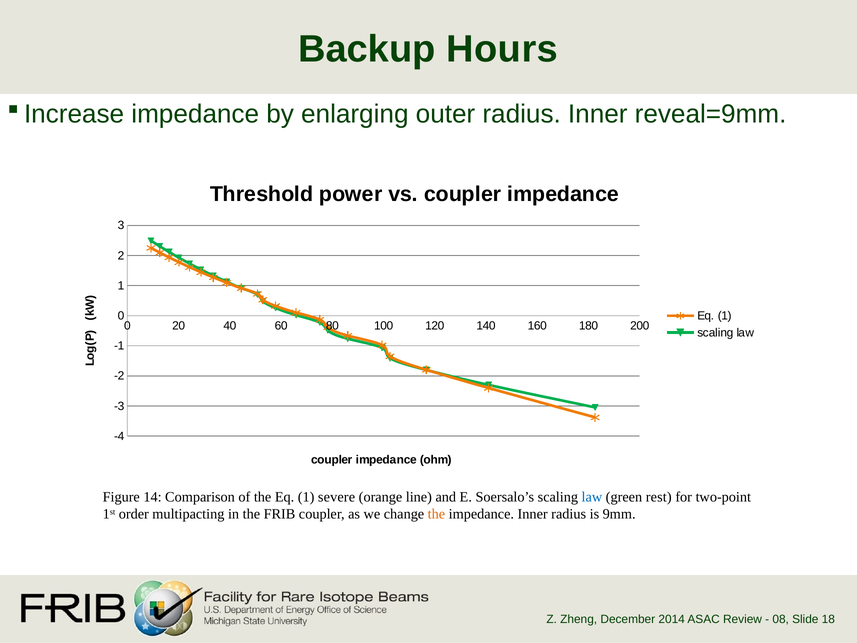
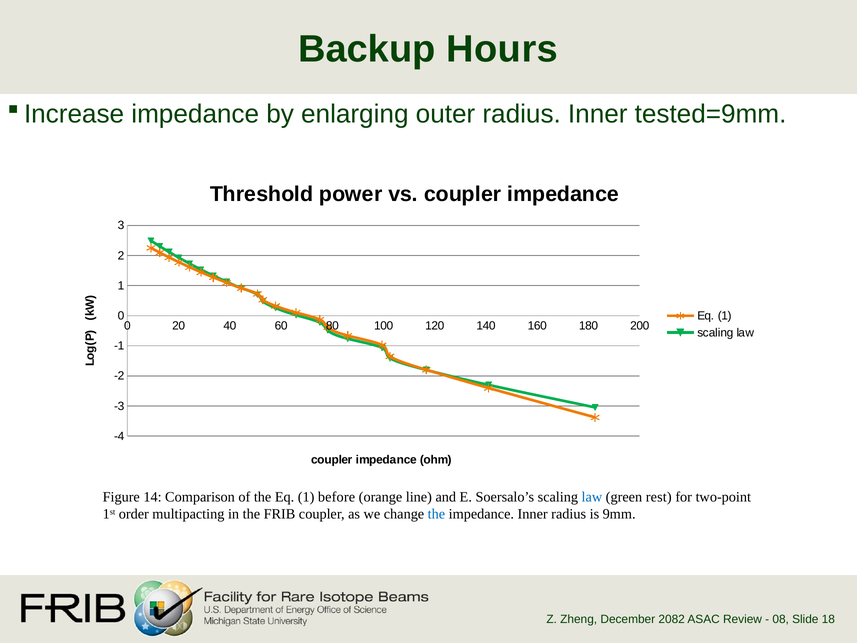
reveal=9mm: reveal=9mm -> tested=9mm (711, 114)
severe: severe -> before (337, 497)
the colour: orange -> blue (436, 514)
2014: 2014 -> 2082 (672, 619)
